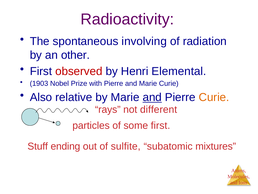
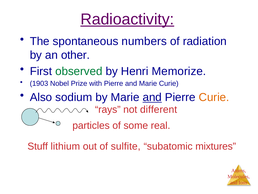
Radioactivity underline: none -> present (127, 19)
involving: involving -> numbers (144, 41)
observed colour: red -> green (79, 71)
Elemental: Elemental -> Memorize (179, 71)
relative: relative -> sodium (74, 97)
some first: first -> real (161, 125)
ending: ending -> lithium (65, 146)
